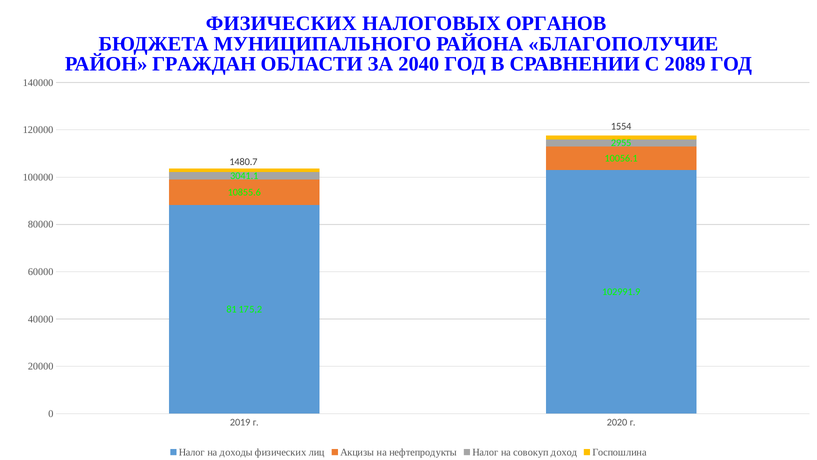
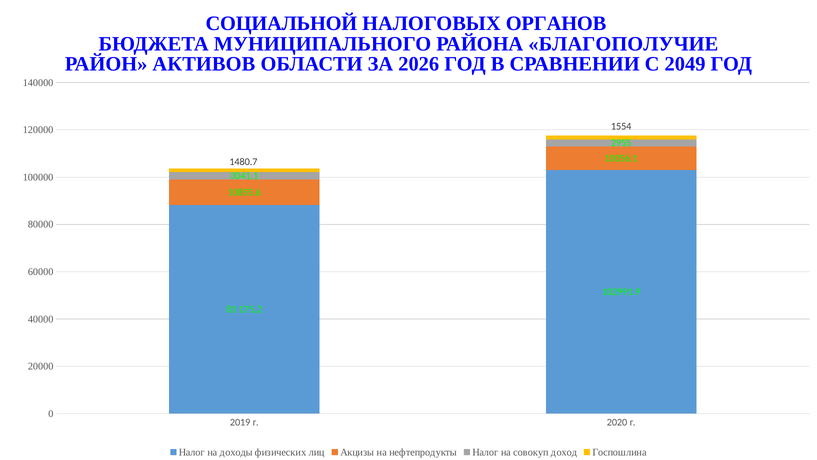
ФИЗИЧЕСКИХ: ФИЗИЧЕСКИХ -> СОЦИАЛЬНОЙ (281, 23)
ГРАЖДАН: ГРАЖДАН -> АКТИВОВ (204, 64)
2040: 2040 -> 2026 (419, 64)
2089: 2089 -> 2049 (685, 64)
